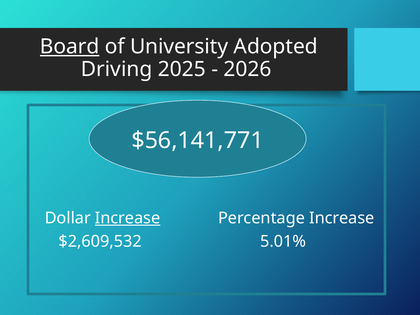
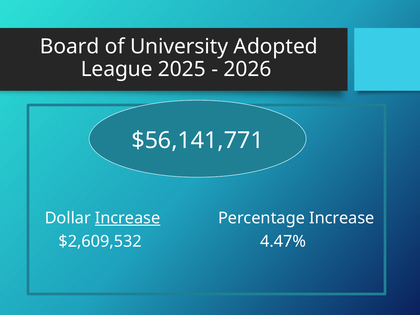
Board underline: present -> none (70, 47)
Driving: Driving -> League (117, 69)
5.01%: 5.01% -> 4.47% (283, 242)
